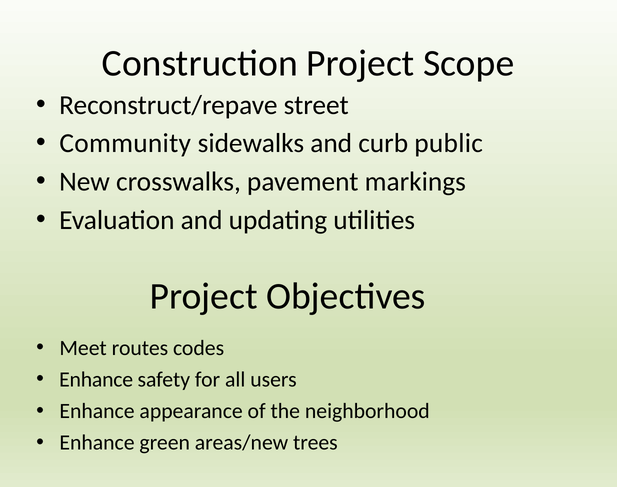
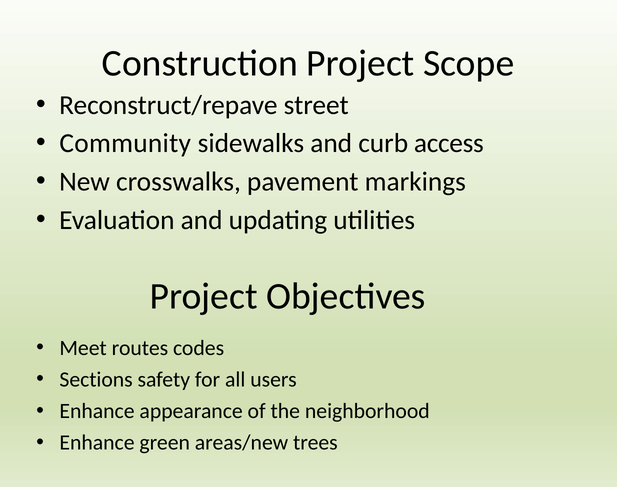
public: public -> access (449, 143)
Enhance: Enhance -> Sections (96, 379)
